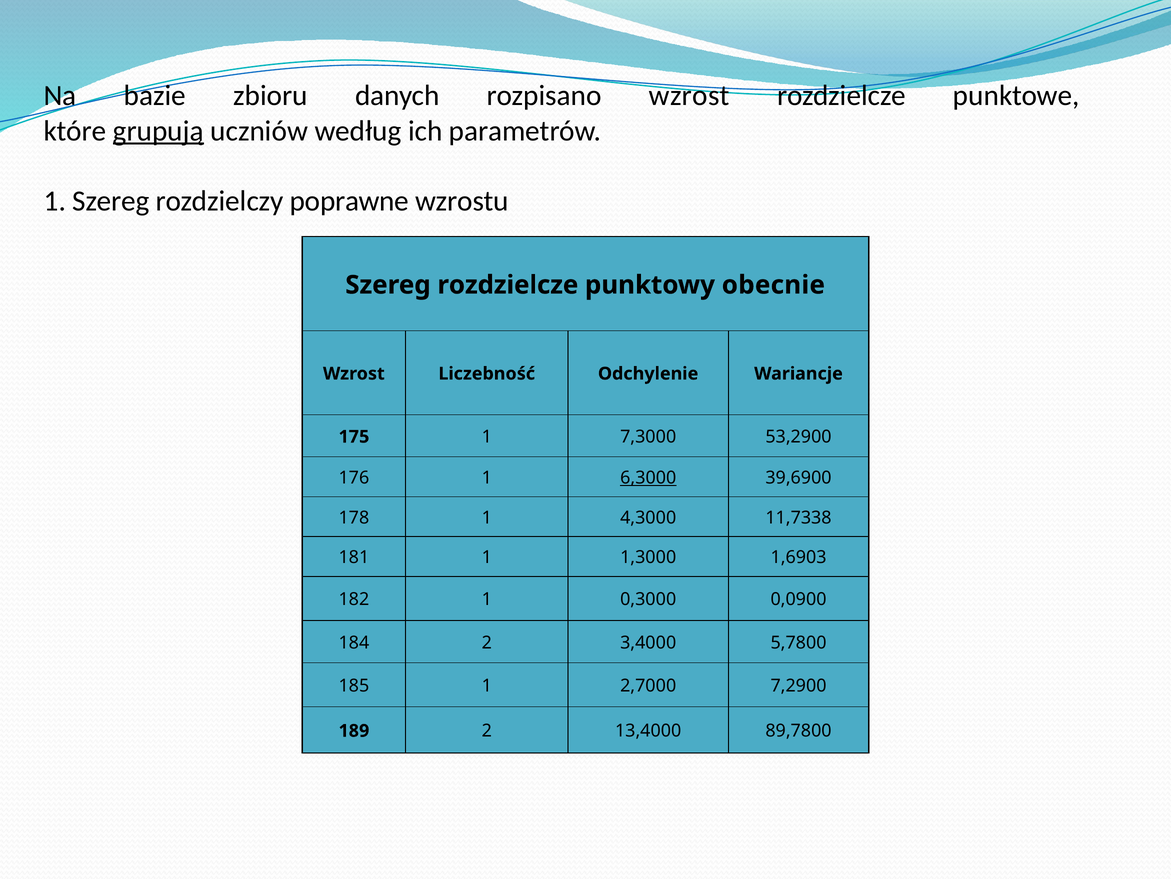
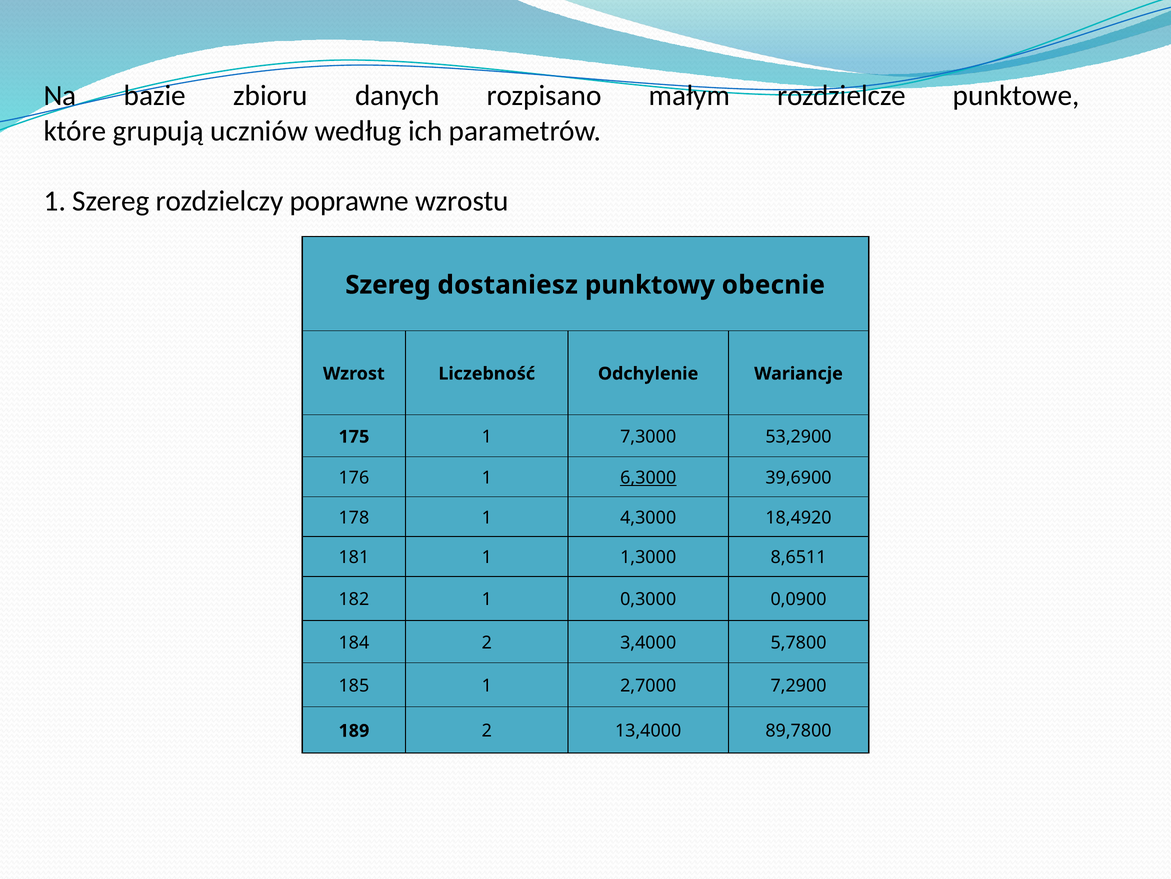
rozpisano wzrost: wzrost -> małym (689, 96)
grupują underline: present -> none (158, 131)
Szereg rozdzielcze: rozdzielcze -> dostaniesz (508, 285)
11,7338: 11,7338 -> 18,4920 (798, 517)
1,6903: 1,6903 -> 8,6511 (799, 557)
